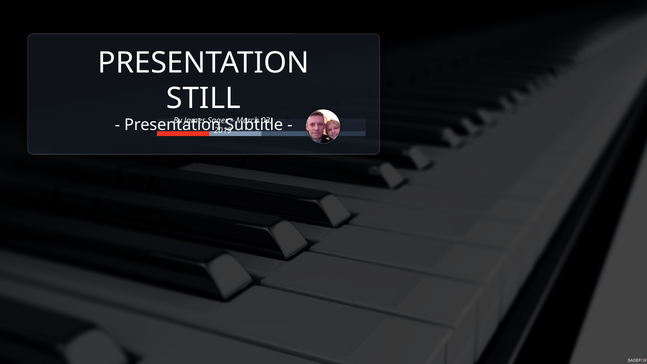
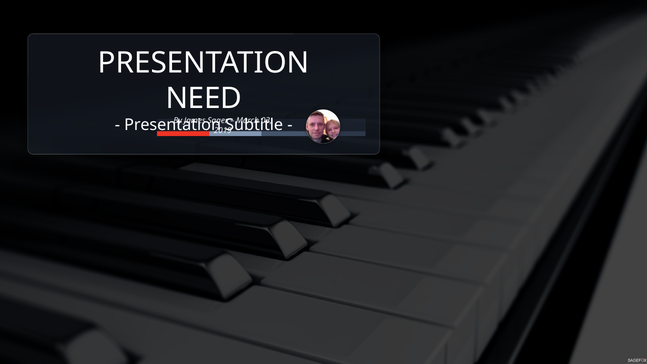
STILL: STILL -> NEED (204, 98)
